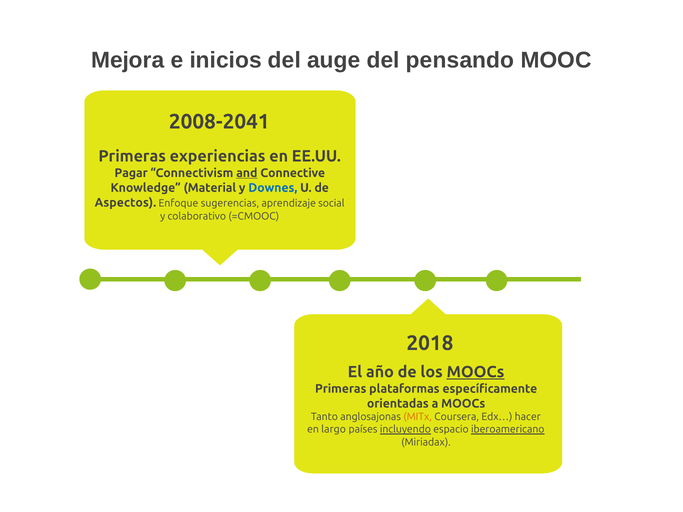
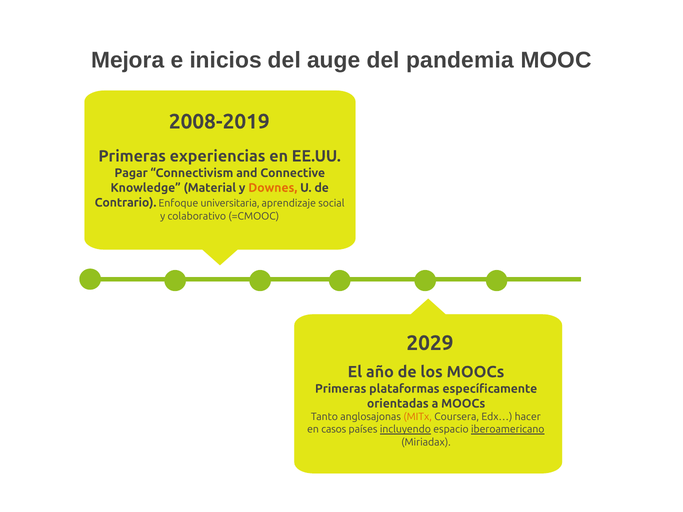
pensando: pensando -> pandemia (460, 60)
2008-2041: 2008-2041 -> 2008-2019 (219, 122)
and underline: present -> none (247, 173)
Downes colour: blue -> orange (273, 188)
Aspectos: Aspectos -> Contrario (126, 203)
sugerencias: sugerencias -> universitaria (230, 203)
2018: 2018 -> 2029 (430, 343)
MOOCs underline: present -> none (475, 372)
largo: largo -> casos (334, 430)
